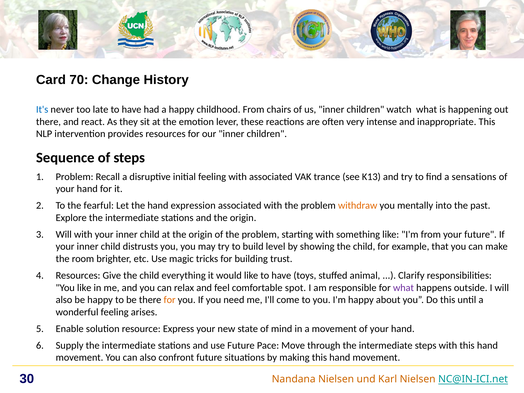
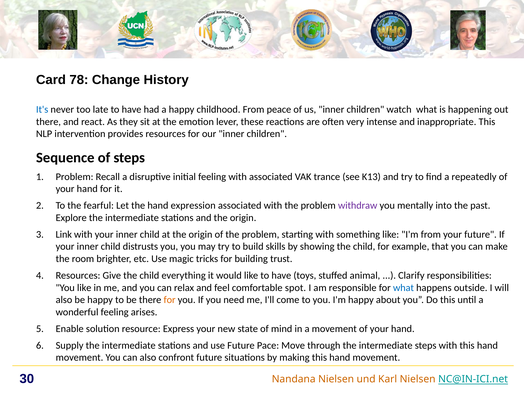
70: 70 -> 78 (79, 80)
chairs: chairs -> peace (279, 109)
sensations: sensations -> repeatedly (474, 177)
withdraw colour: orange -> purple (358, 206)
Will: Will -> Link (64, 234)
level: level -> skills (276, 247)
what colour: purple -> blue (403, 288)
